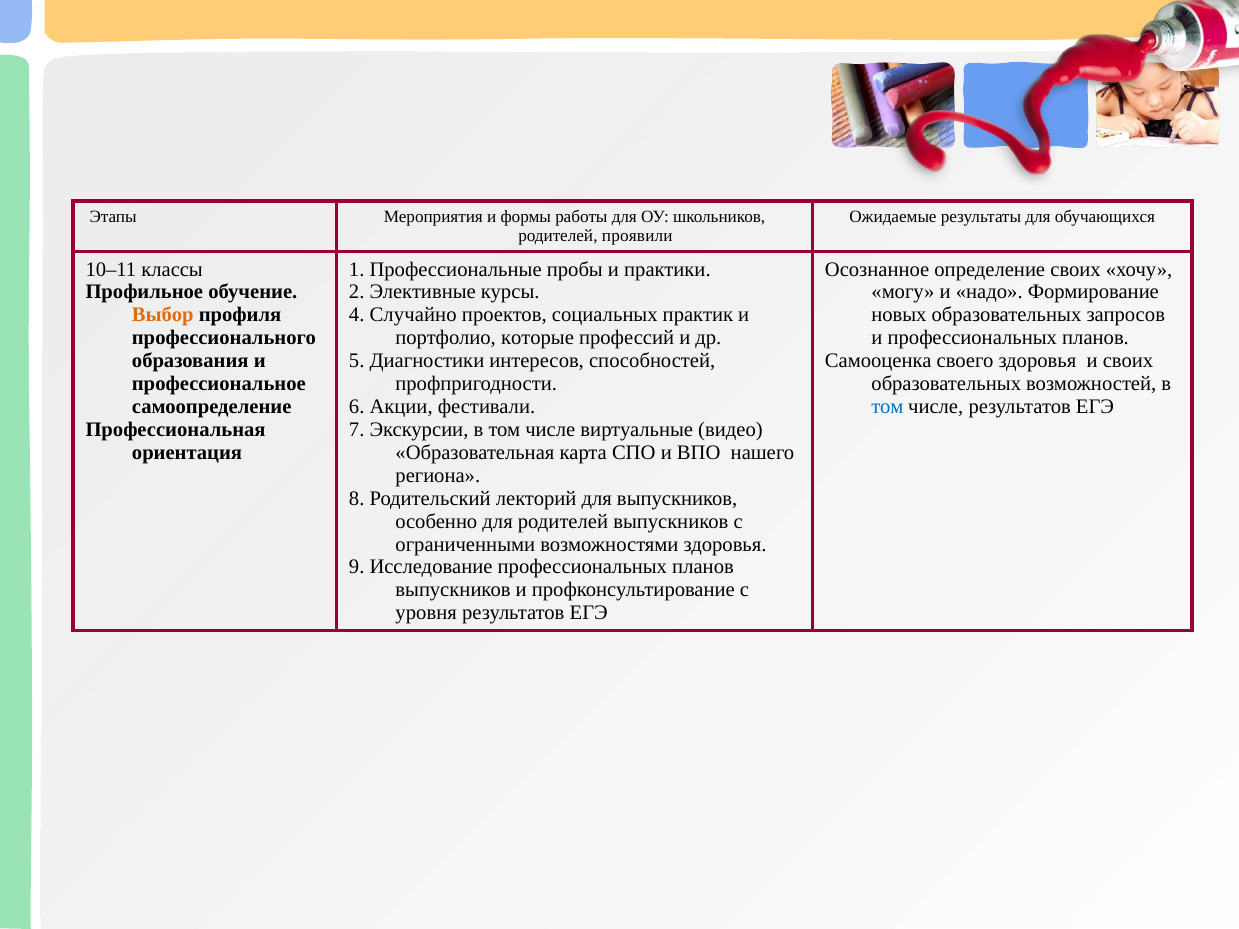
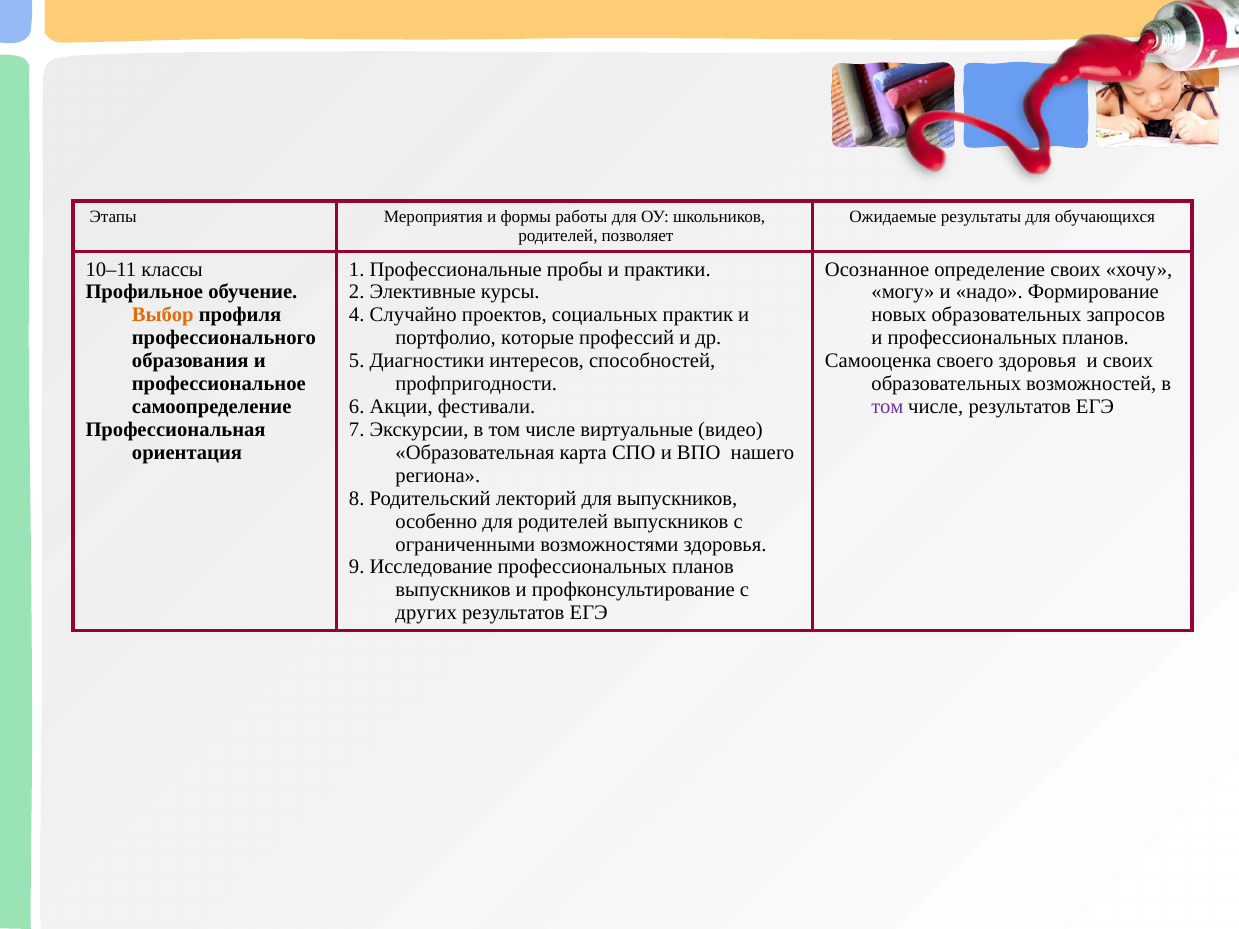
проявили: проявили -> позволяет (637, 236)
том colour: blue -> purple (887, 407)
уровня: уровня -> других (426, 613)
